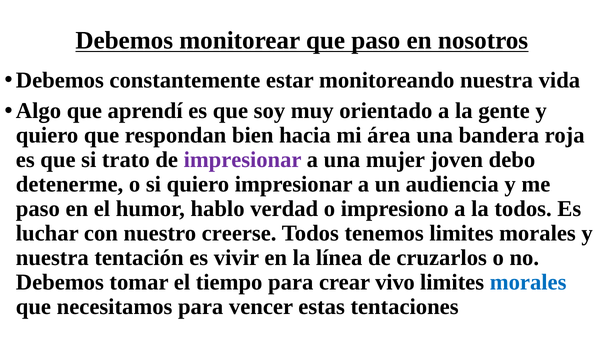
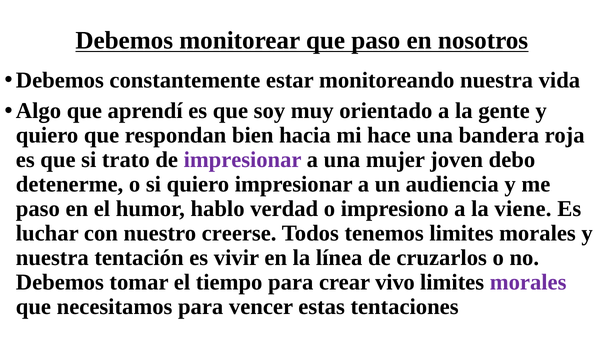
área: área -> hace (389, 135)
la todos: todos -> viene (523, 209)
morales colour: blue -> purple (528, 282)
